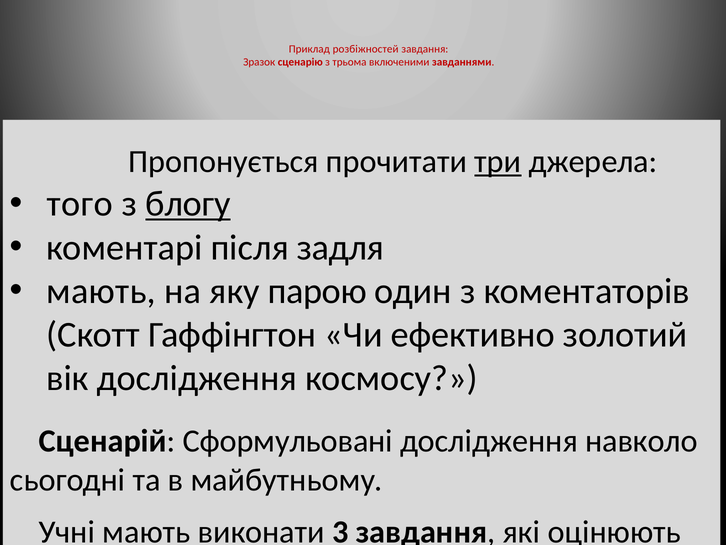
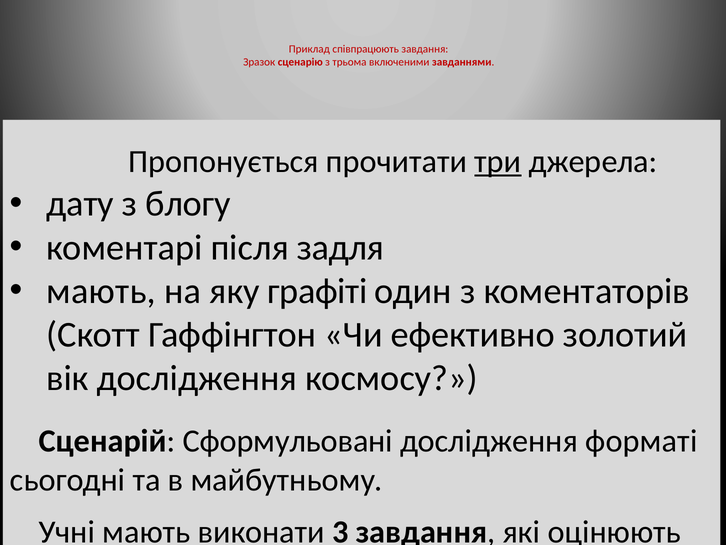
розбіжностей: розбіжностей -> співпрацюють (366, 49)
того: того -> дату (80, 204)
блогу underline: present -> none (188, 204)
парою: парою -> графіті (317, 291)
навколо: навколо -> форматі (641, 441)
